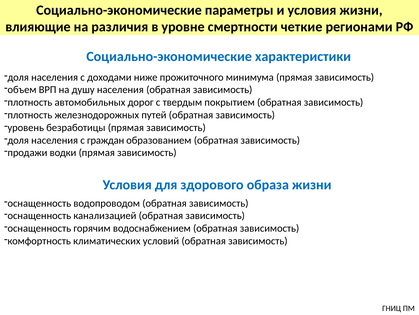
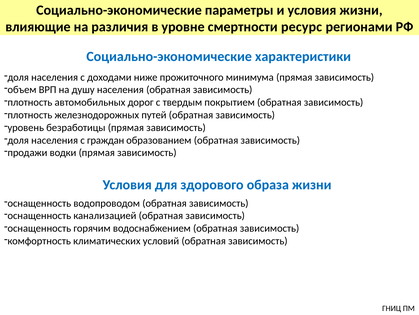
четкие: четкие -> ресурс (302, 27)
